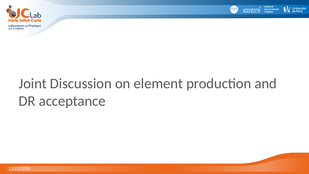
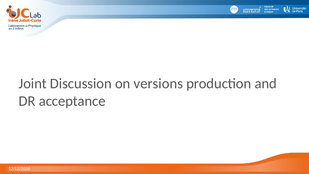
element: element -> versions (158, 83)
